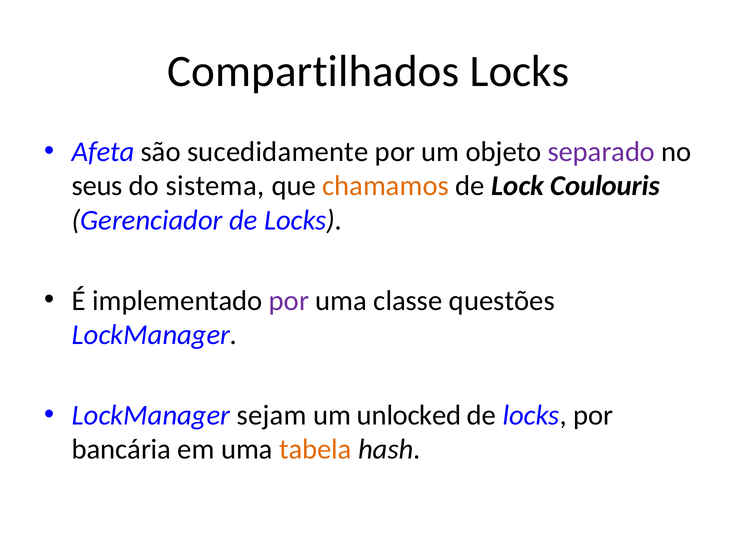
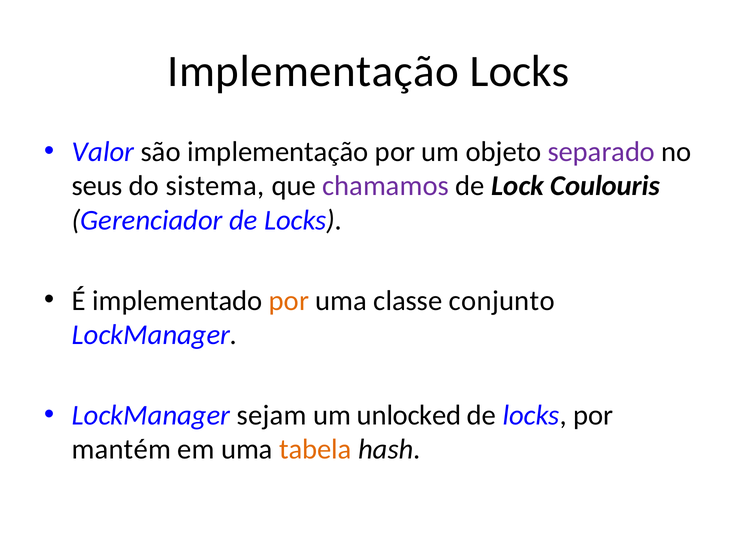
Compartilhados: Compartilhados -> Implementação (313, 71)
Afeta: Afeta -> Valor (103, 152)
são sucedidamente: sucedidamente -> implementação (278, 152)
chamamos colour: orange -> purple (386, 186)
por colour: purple -> orange (289, 301)
questões: questões -> conjunto (502, 301)
bancária: bancária -> mantém (121, 450)
